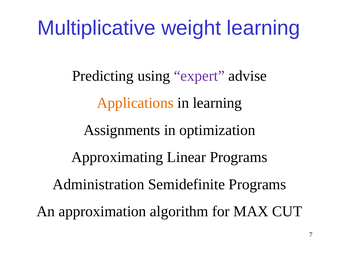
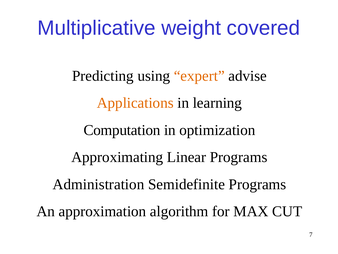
weight learning: learning -> covered (263, 28)
expert colour: purple -> orange (199, 76)
Assignments: Assignments -> Computation (122, 130)
